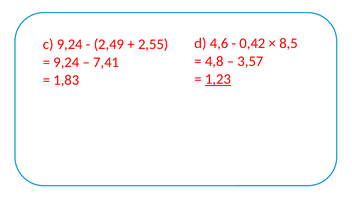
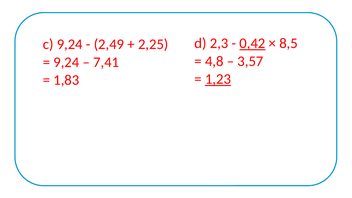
4,6: 4,6 -> 2,3 (219, 43)
0,42 underline: none -> present (252, 43)
2,55: 2,55 -> 2,25 (153, 44)
